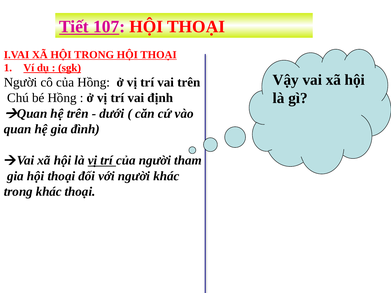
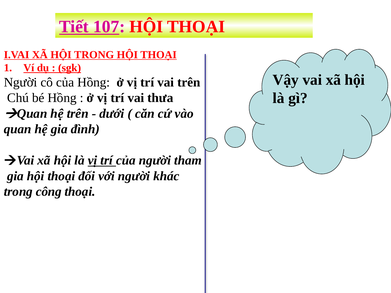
định: định -> thưa (160, 98)
trong khác: khác -> công (49, 192)
